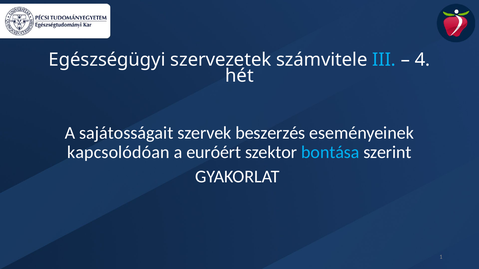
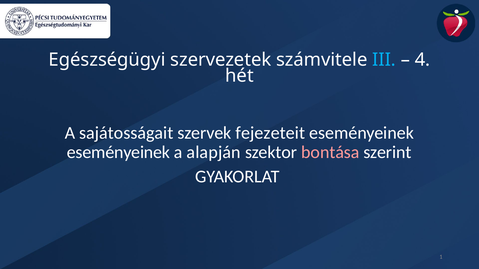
beszerzés: beszerzés -> fejezeteit (270, 133)
kapcsolódóan: kapcsolódóan -> eseményeinek (119, 153)
euróért: euróért -> alapján (214, 153)
bontása colour: light blue -> pink (330, 153)
